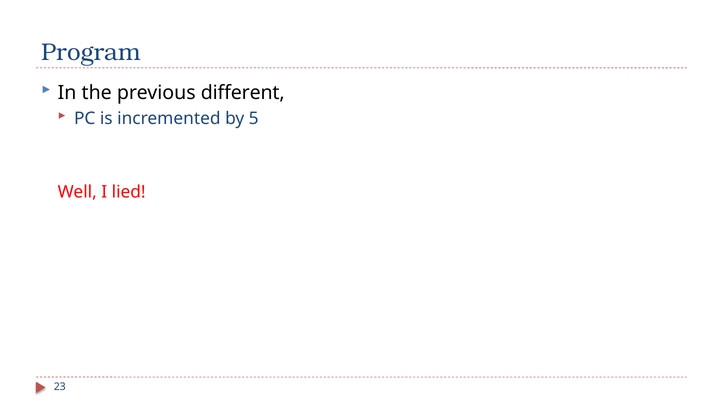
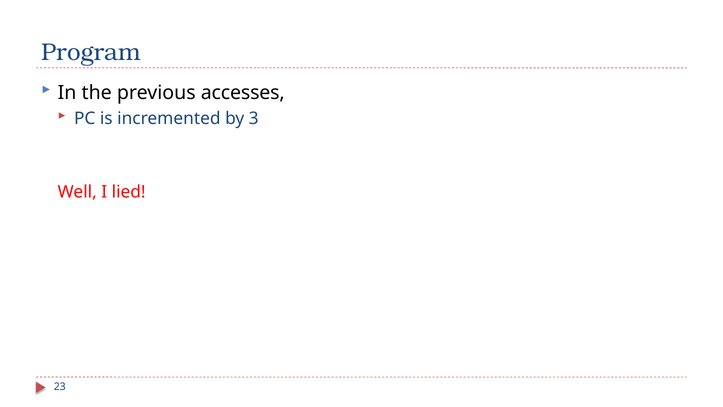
different: different -> accesses (243, 92)
5: 5 -> 3 (254, 118)
